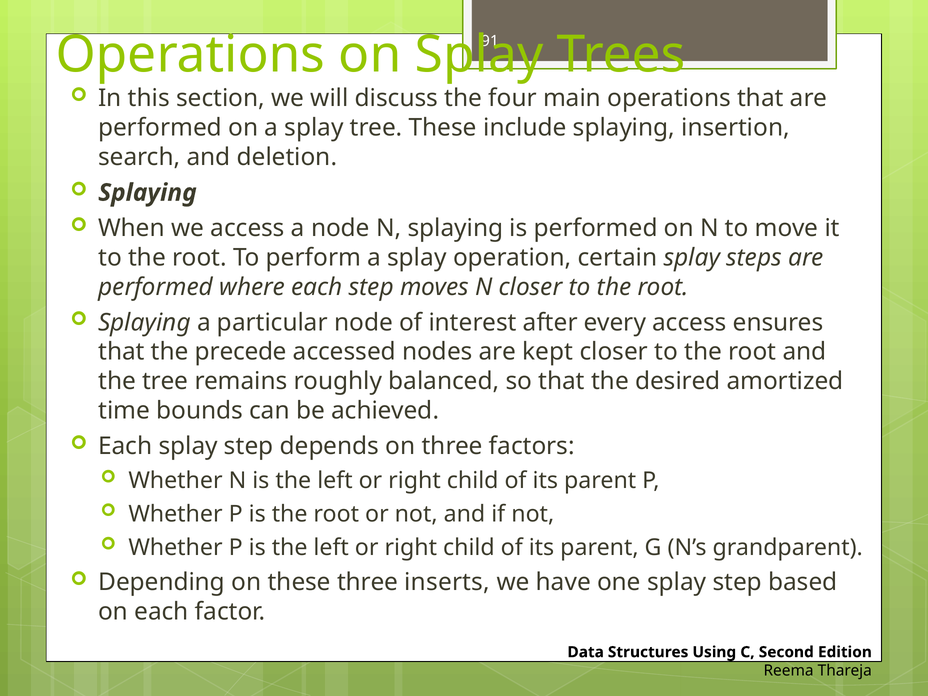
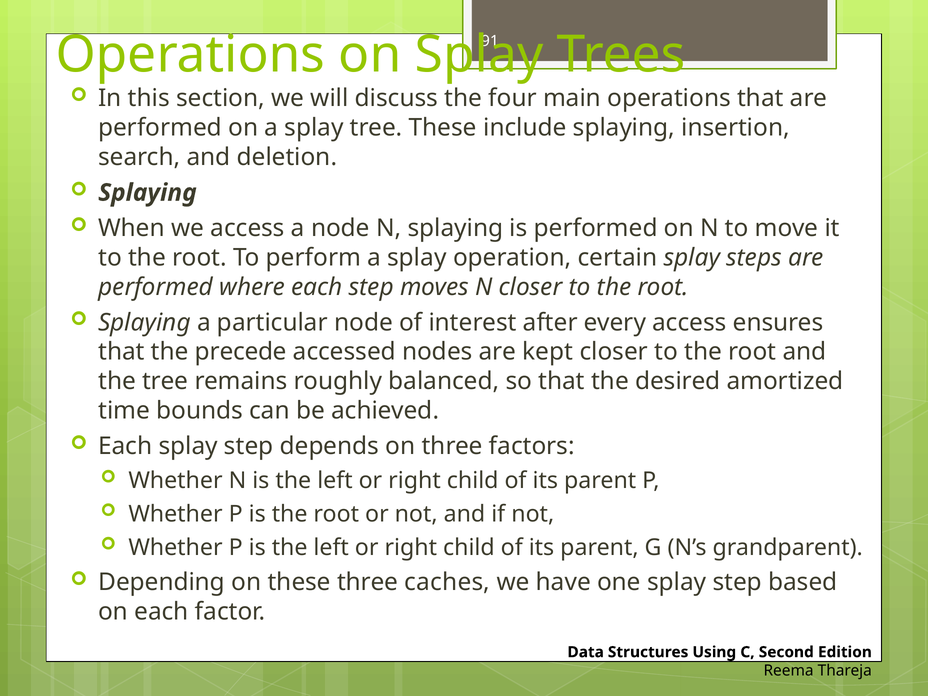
inserts: inserts -> caches (447, 582)
